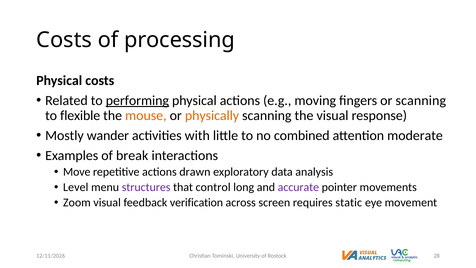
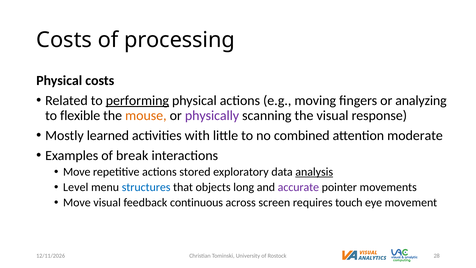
or scanning: scanning -> analyzing (421, 100)
physically colour: orange -> purple (212, 115)
wander: wander -> learned (108, 135)
drawn: drawn -> stored (195, 172)
analysis underline: none -> present (314, 172)
structures colour: purple -> blue (146, 187)
control: control -> objects (213, 187)
Zoom: Zoom -> Move (77, 202)
verification: verification -> continuous (196, 202)
static: static -> touch (349, 202)
